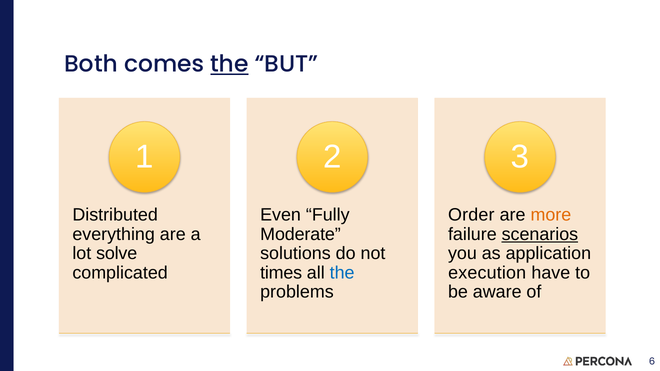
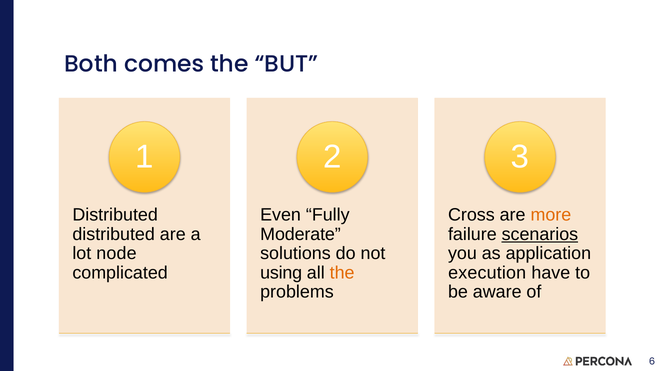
the underline: present -> none (229, 64)
Order: Order -> Cross (471, 215)
everything: everything -> distributed (114, 234)
solve: solve -> node (117, 254)
times: times -> using (281, 273)
the colour: blue -> orange (342, 273)
